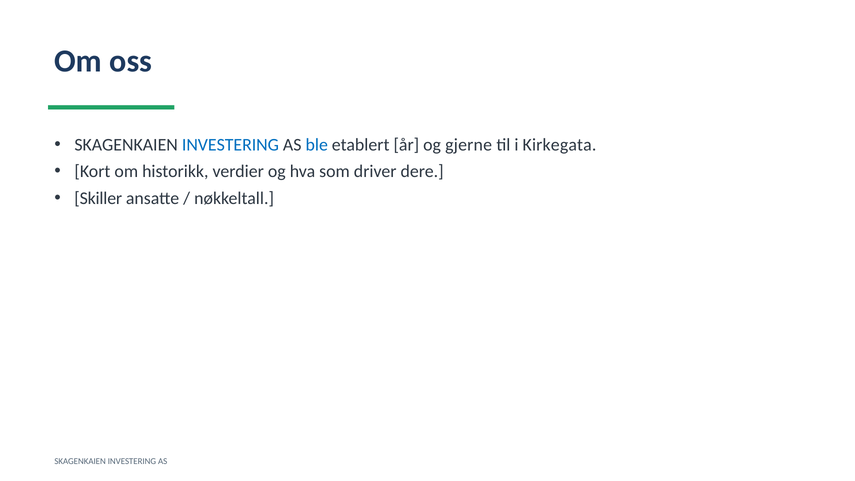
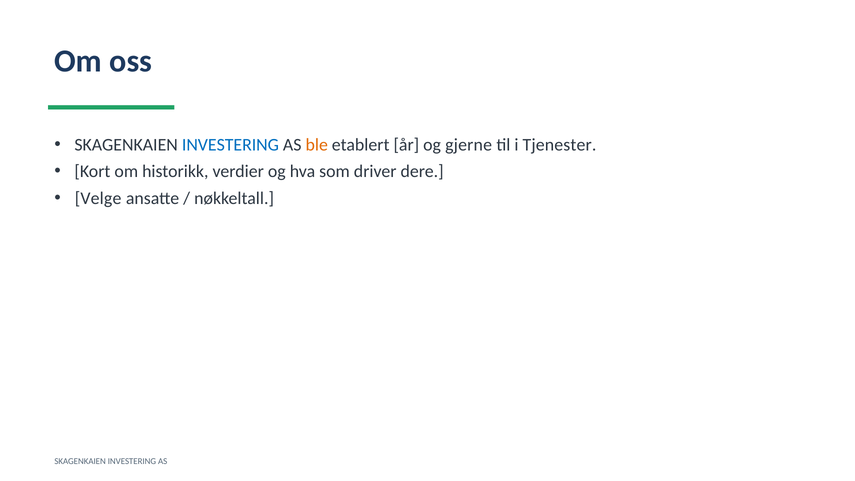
ble colour: blue -> orange (317, 145)
Kirkegata: Kirkegata -> Tjenester (560, 145)
Skiller: Skiller -> Velge (98, 198)
